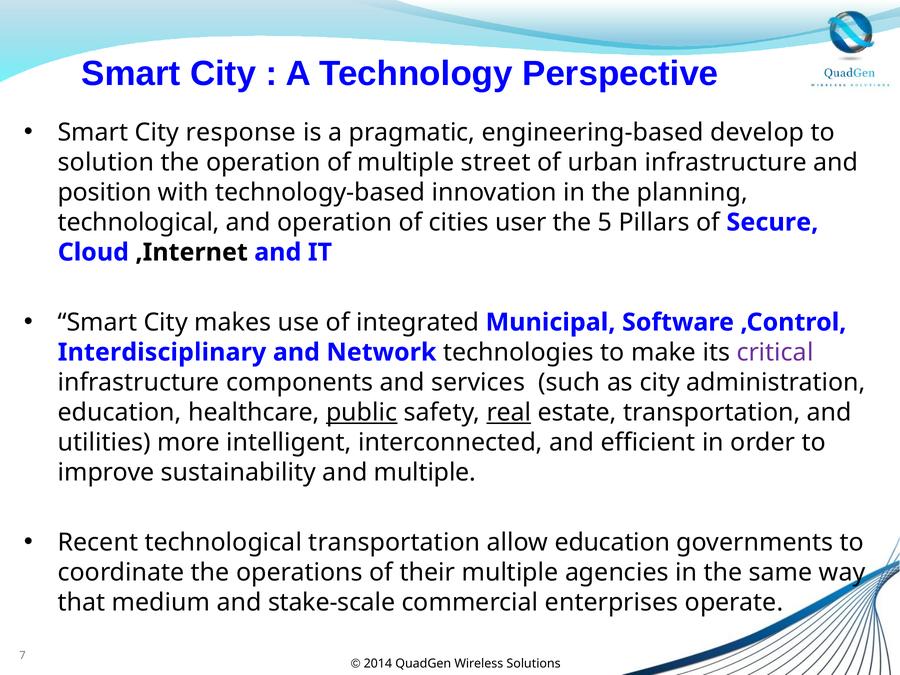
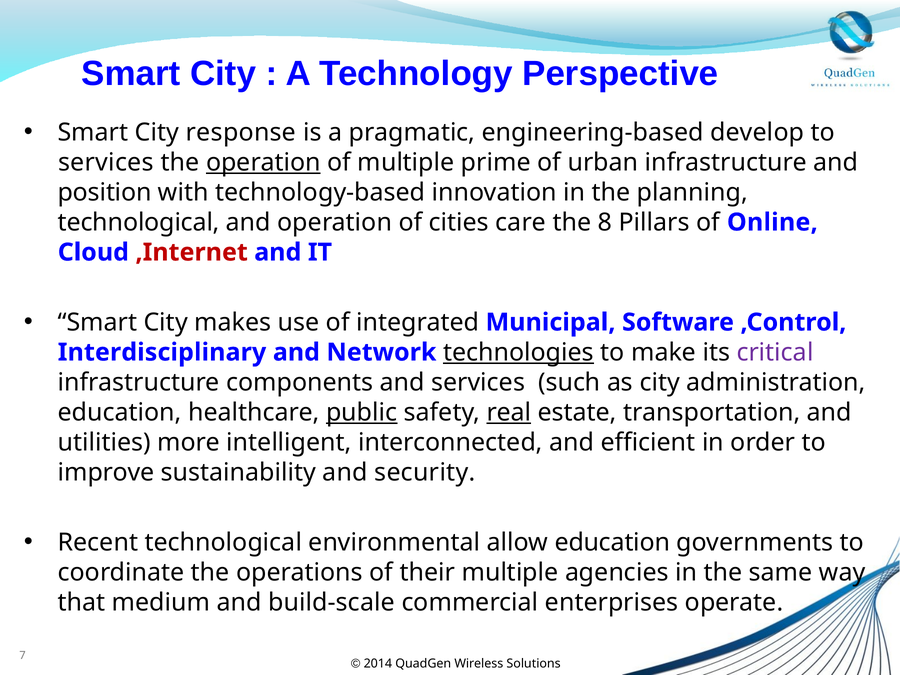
solution: solution -> services (106, 162)
operation underline: none -> present (263, 162)
street: street -> prime (496, 162)
user: user -> care (521, 222)
5: 5 -> 8 (605, 222)
Secure: Secure -> Online (772, 222)
,Internet colour: black -> red (192, 252)
technologies underline: none -> present (519, 352)
and multiple: multiple -> security (425, 472)
technological transportation: transportation -> environmental (394, 542)
stake-scale: stake-scale -> build-scale (331, 602)
